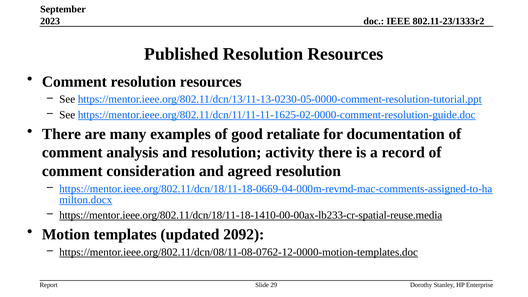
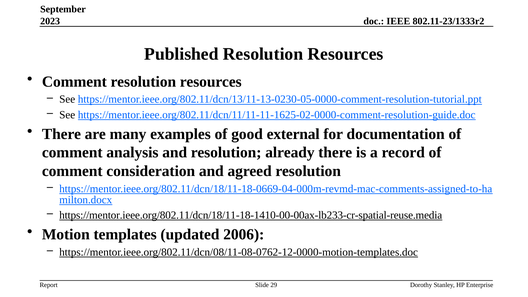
retaliate: retaliate -> external (293, 134)
activity: activity -> already (290, 152)
2092: 2092 -> 2006 (244, 234)
